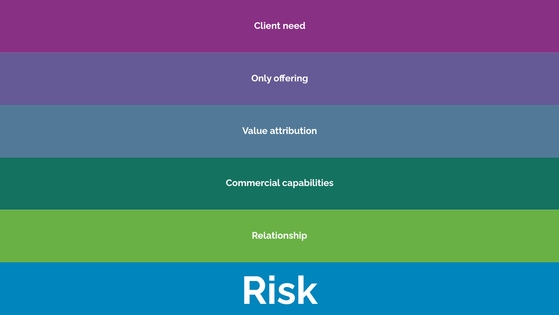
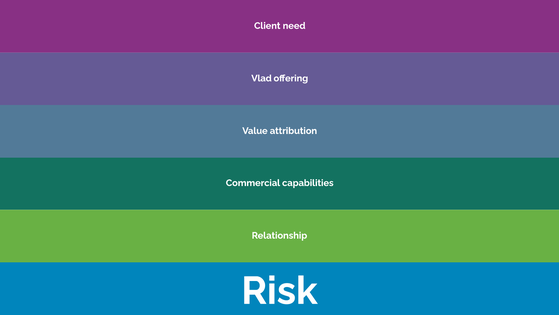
Only: Only -> Vlad (261, 78)
